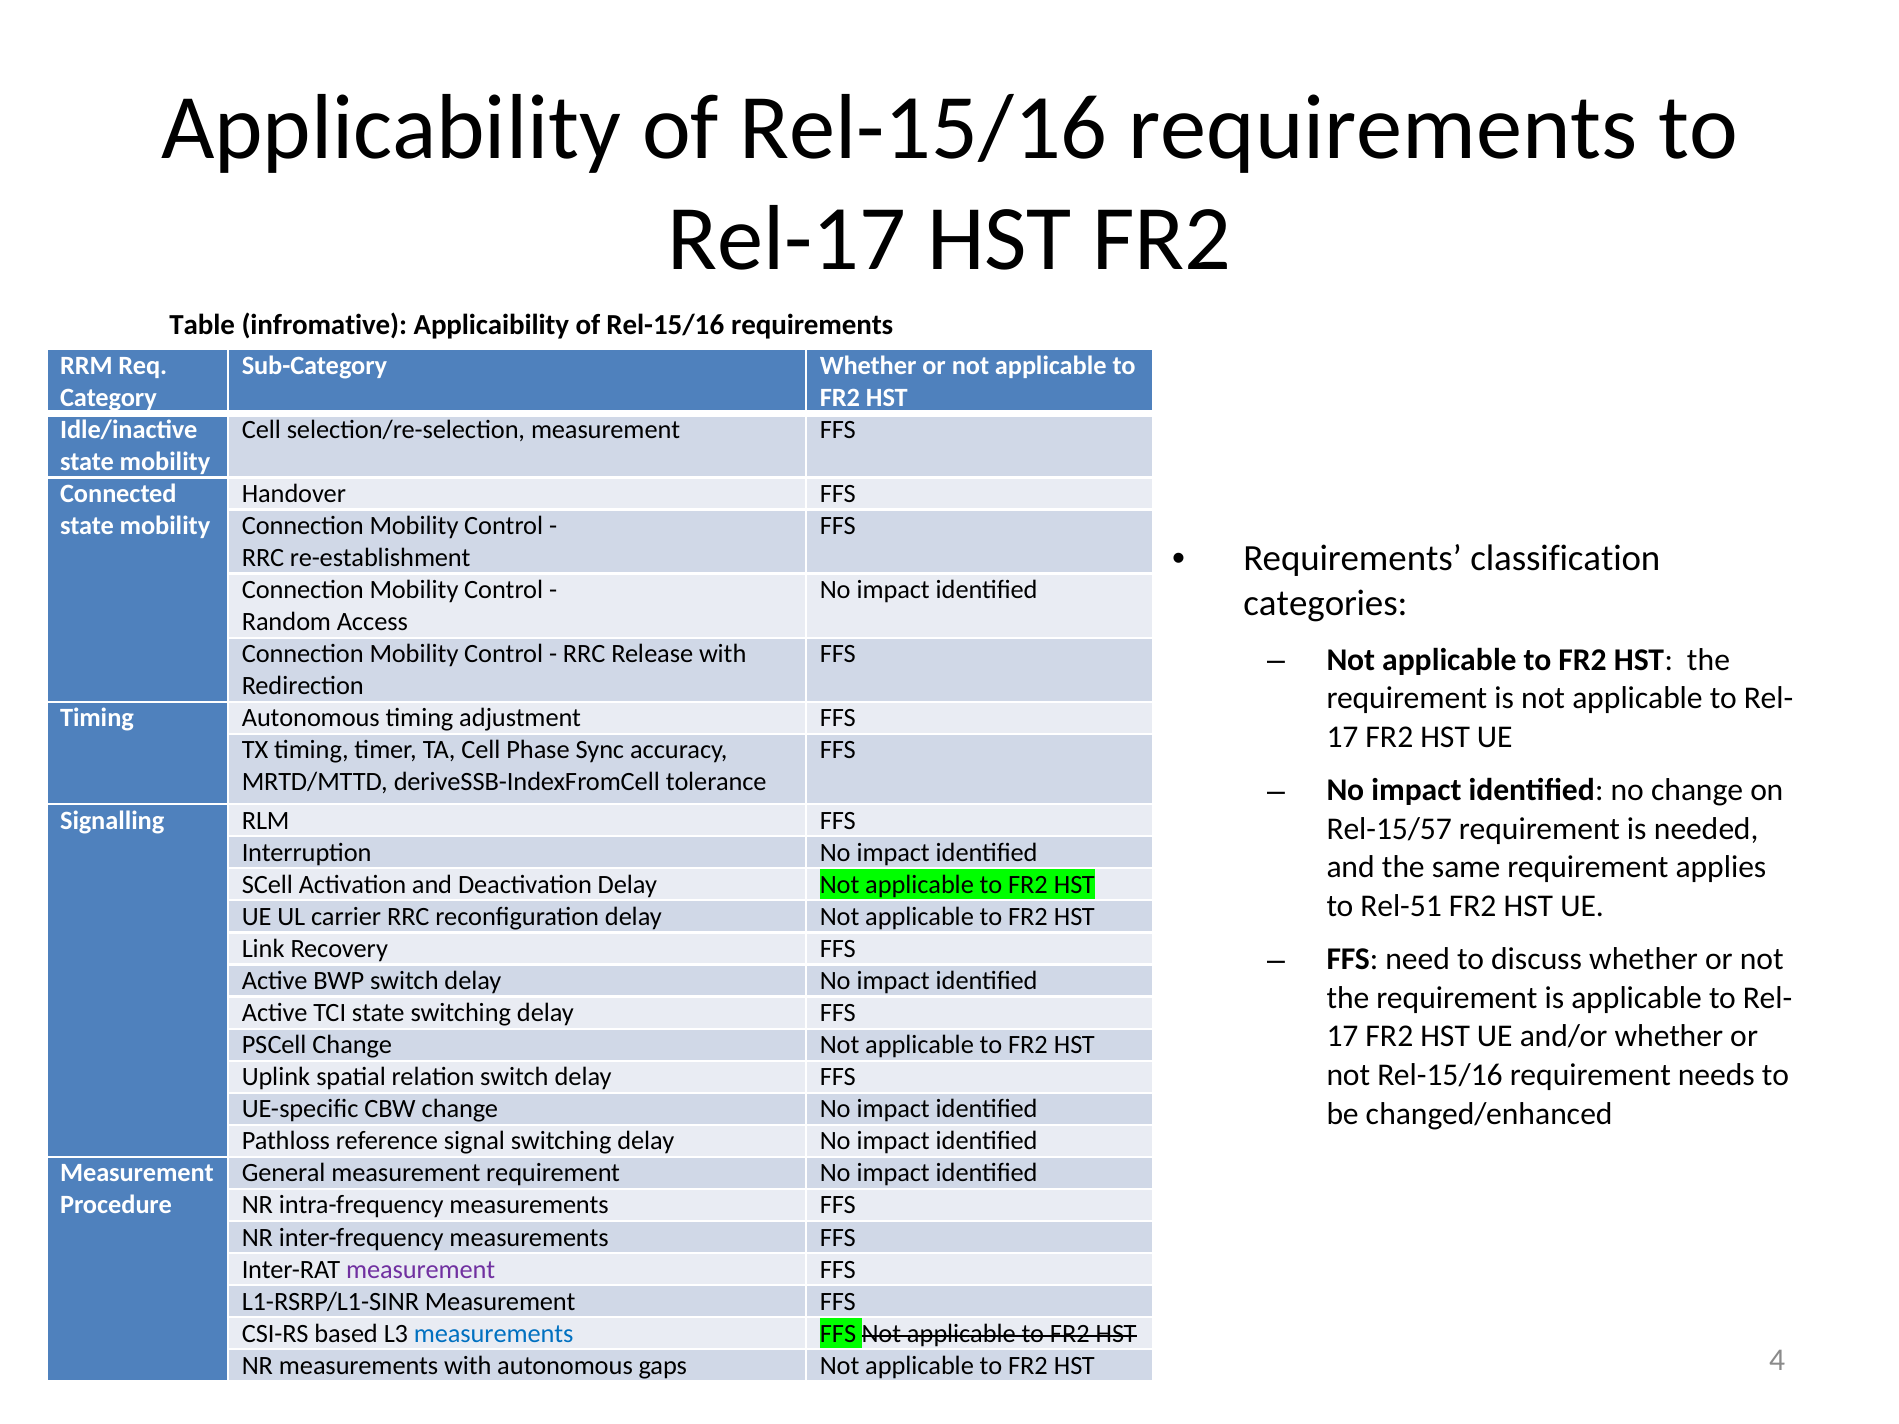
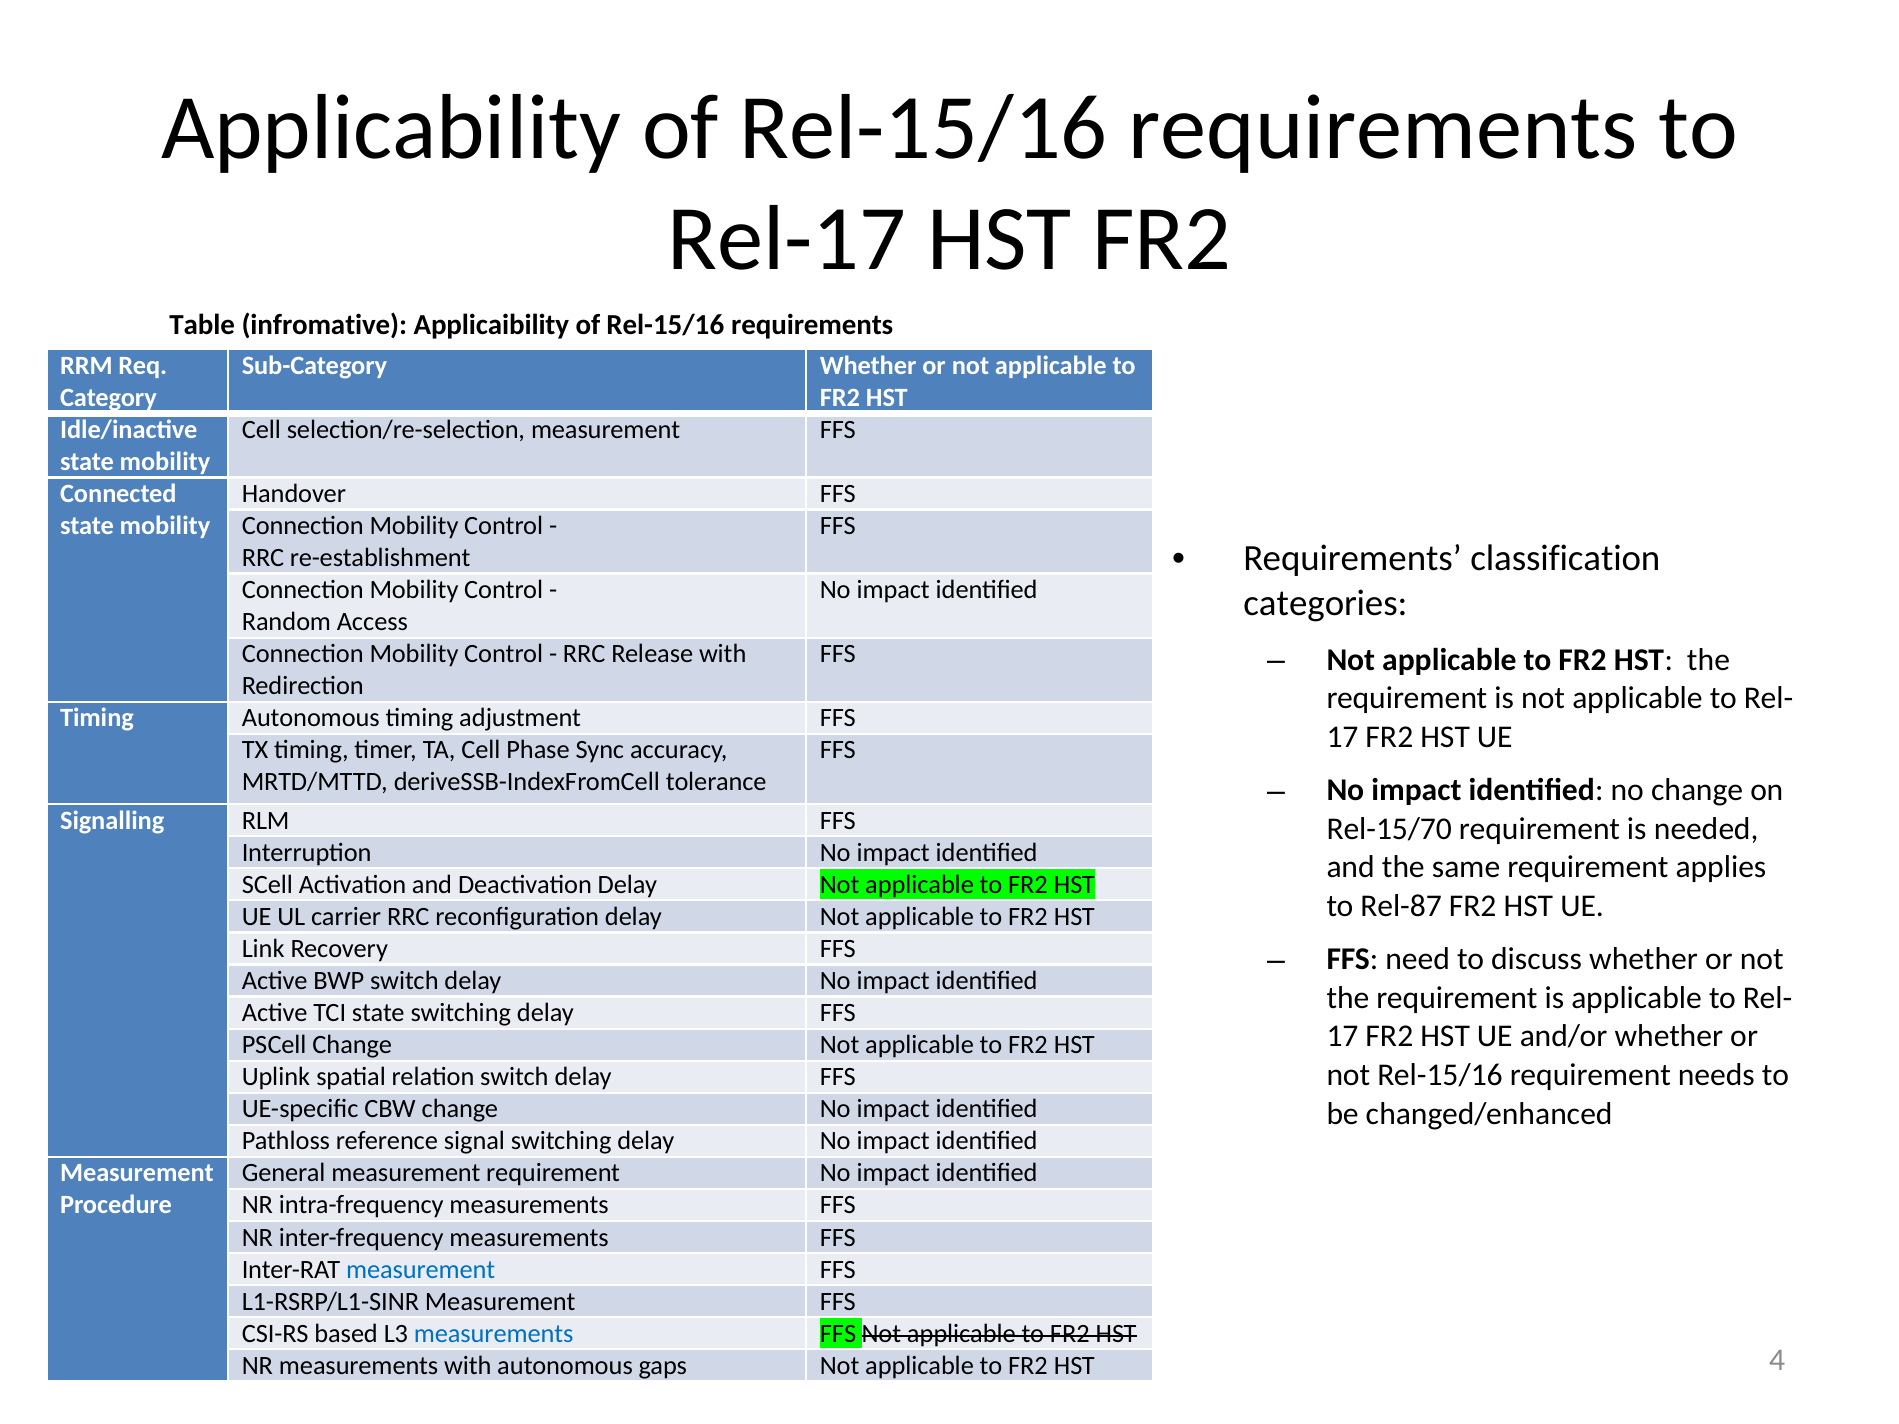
Rel-15/57: Rel-15/57 -> Rel-15/70 (1389, 829)
Rel-51: Rel-51 -> Rel-87 (1401, 906)
measurement colour: purple -> blue (421, 1270)
